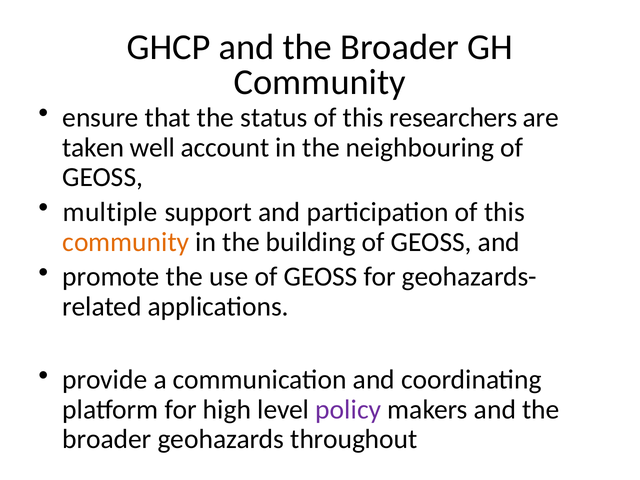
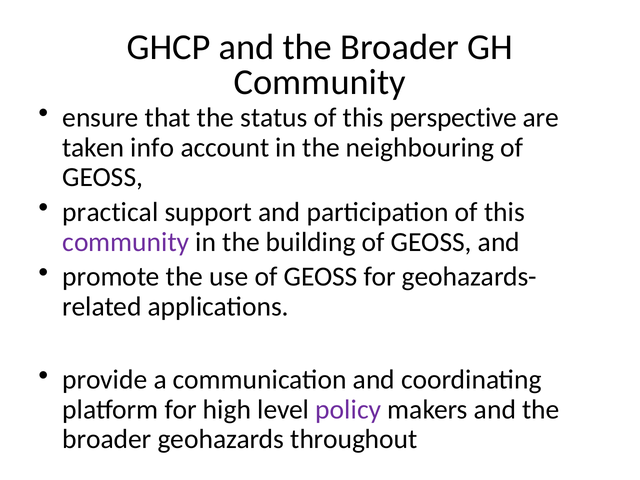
researchers: researchers -> perspective (453, 118)
well: well -> info (152, 147)
multiple: multiple -> practical (110, 212)
community colour: orange -> purple (126, 242)
